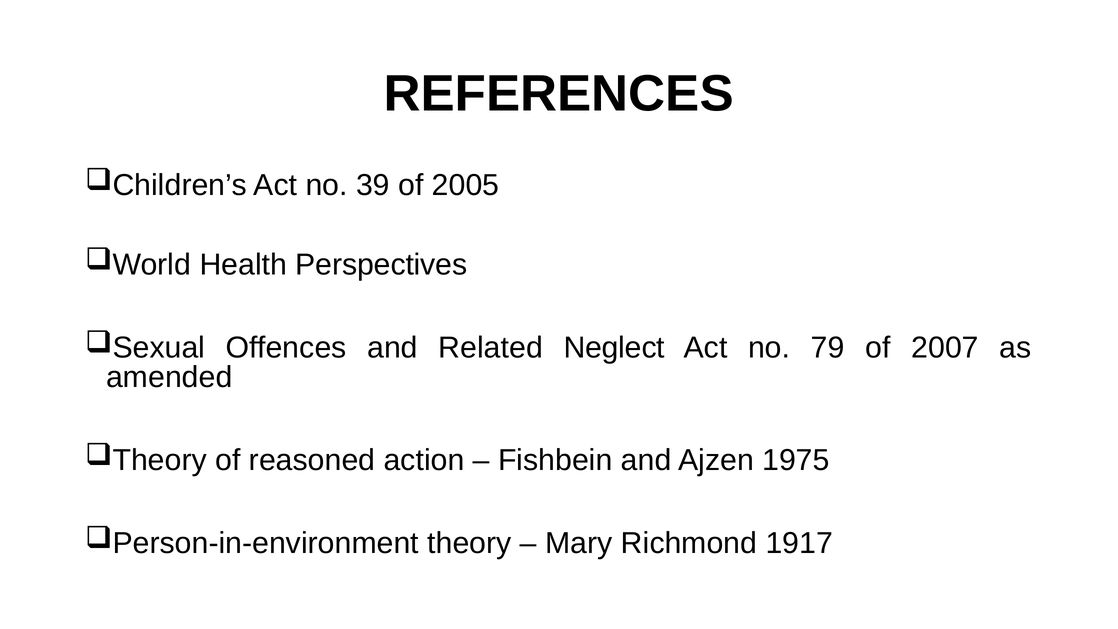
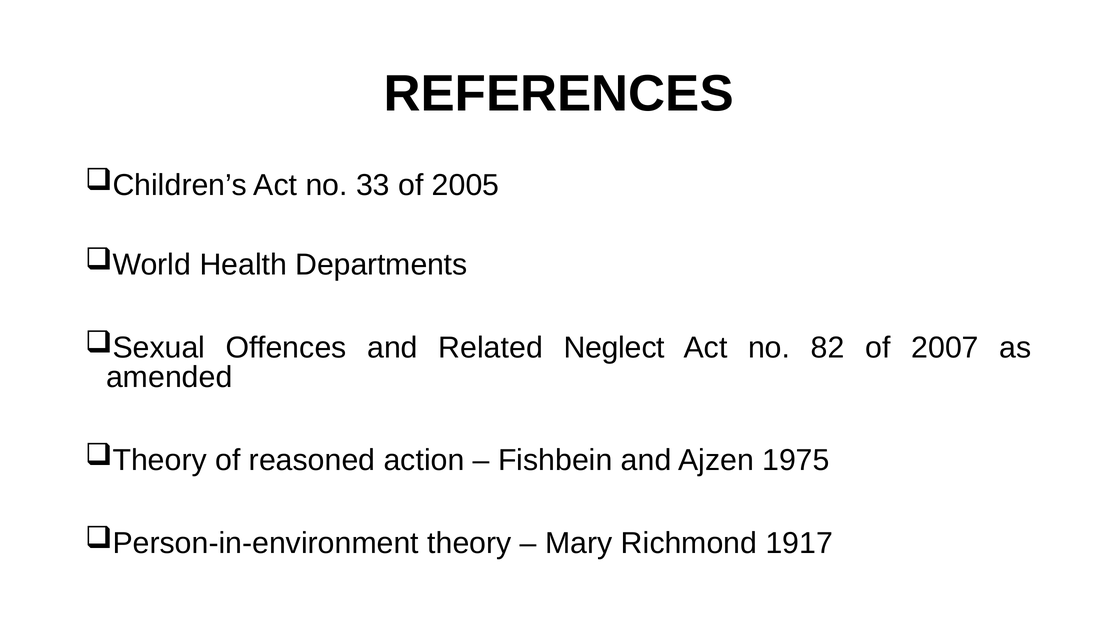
39: 39 -> 33 (373, 185)
Perspectives: Perspectives -> Departments (381, 265)
79: 79 -> 82 (828, 348)
